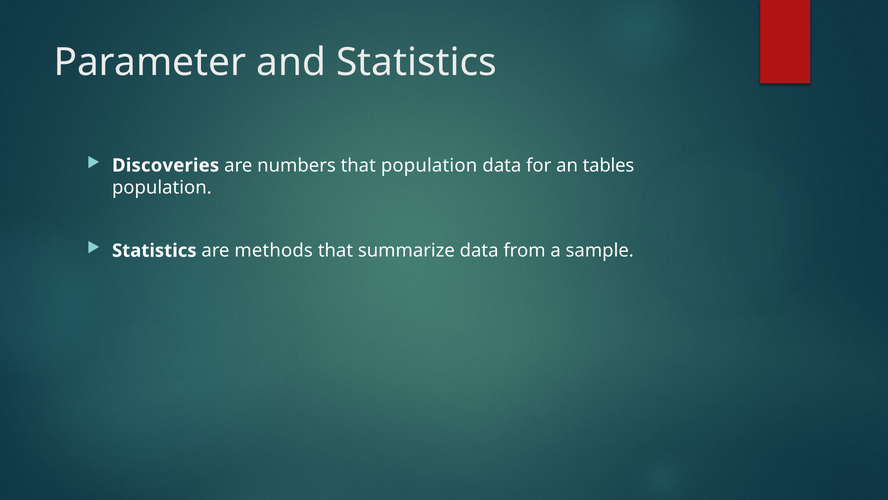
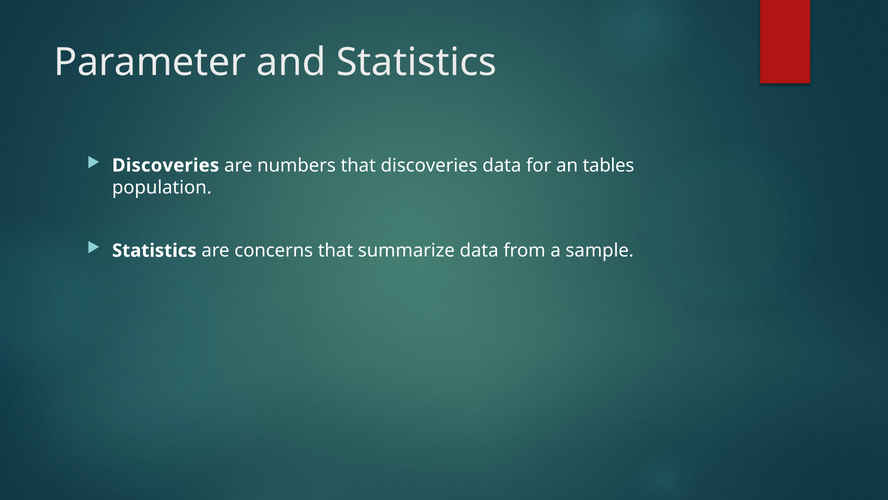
that population: population -> discoveries (429, 165)
methods: methods -> concerns (274, 250)
